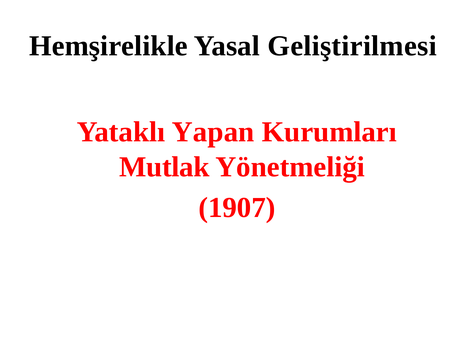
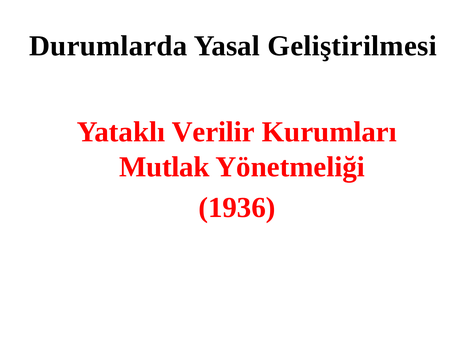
Hemşirelikle: Hemşirelikle -> Durumlarda (108, 46)
Yapan: Yapan -> Verilir (213, 132)
1907: 1907 -> 1936 (237, 207)
